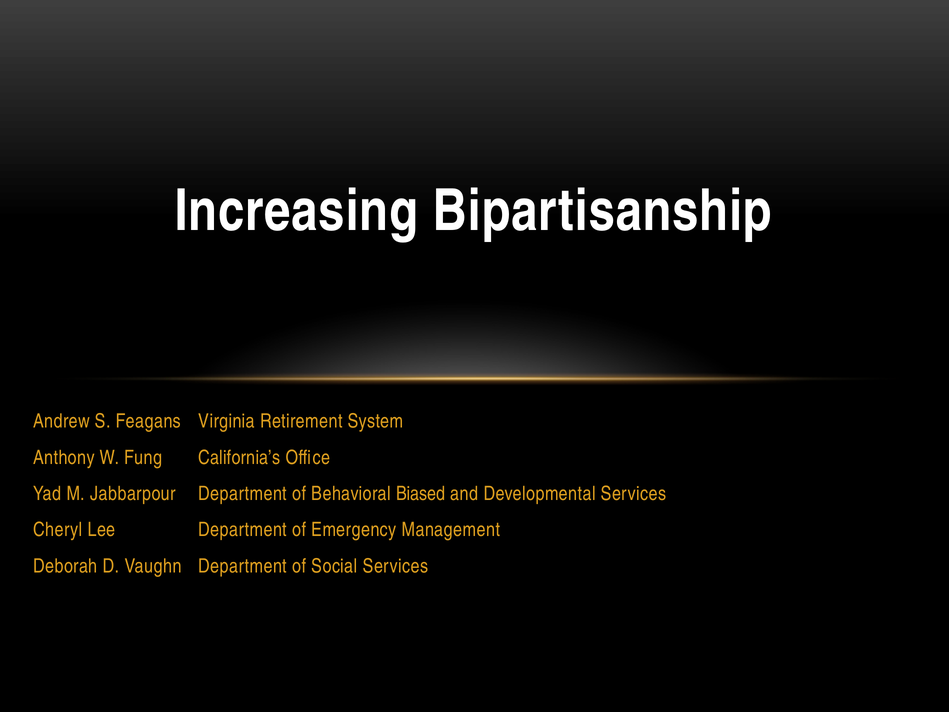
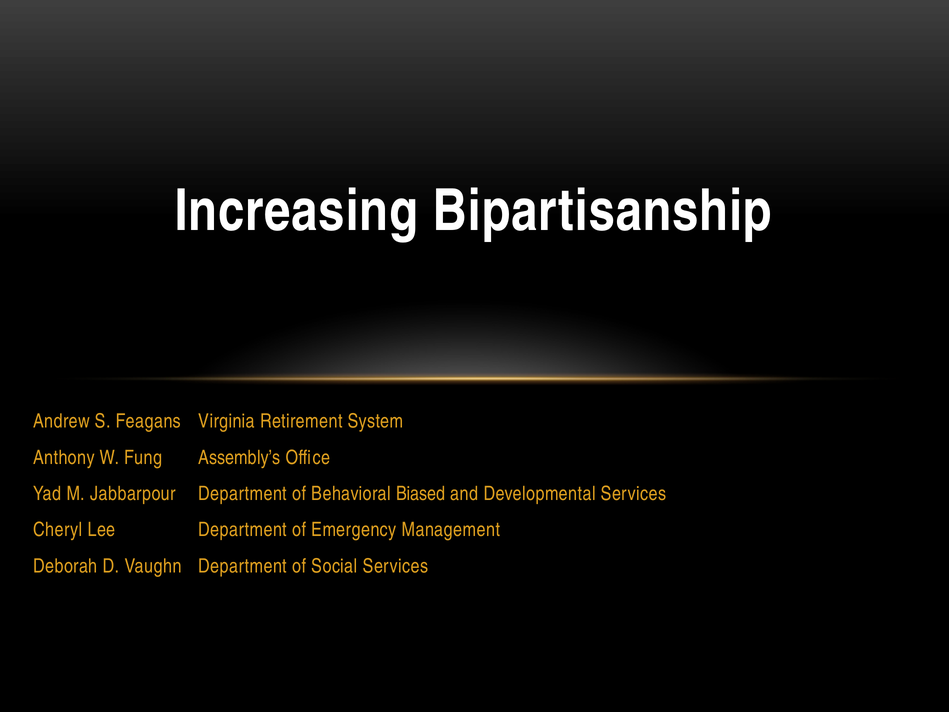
California’s: California’s -> Assembly’s (239, 457)
